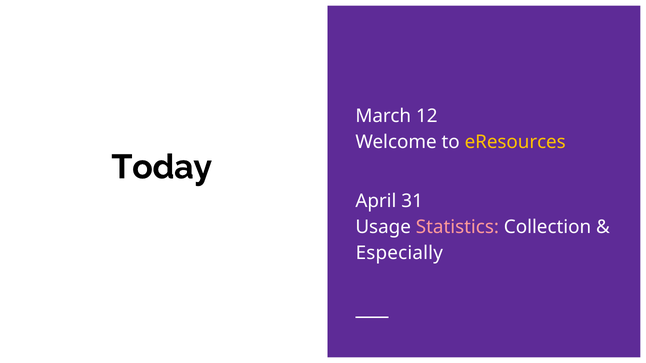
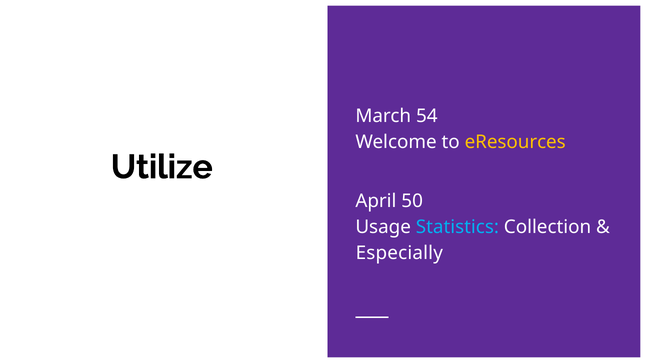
12: 12 -> 54 (427, 116)
Today: Today -> Utilize (162, 167)
31: 31 -> 50 (412, 201)
Statistics colour: pink -> light blue (457, 227)
